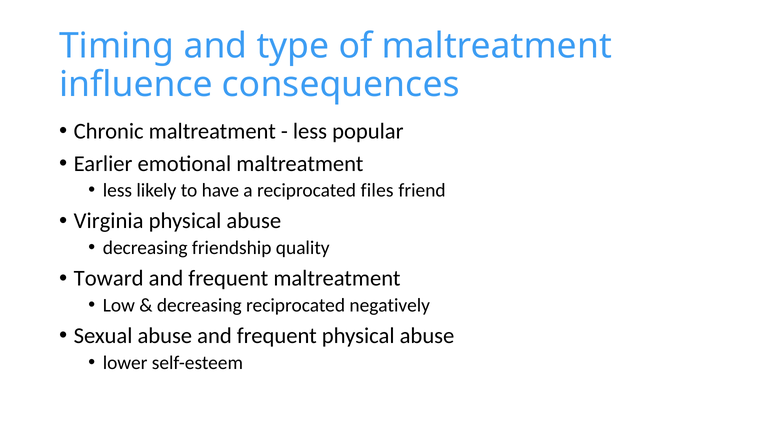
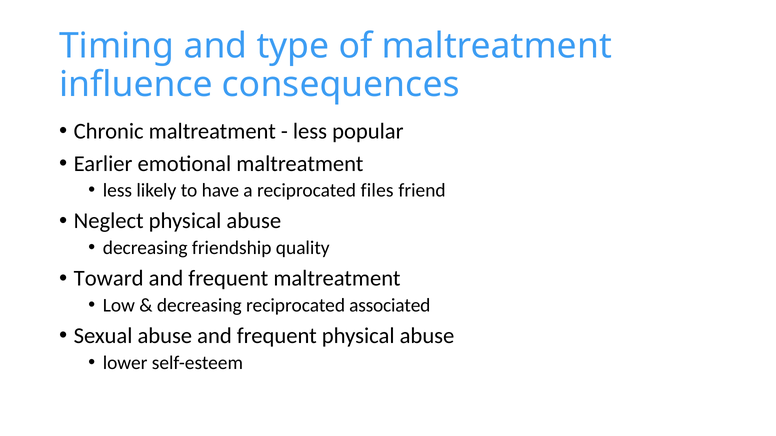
Virginia: Virginia -> Neglect (109, 221)
negatively: negatively -> associated (390, 306)
